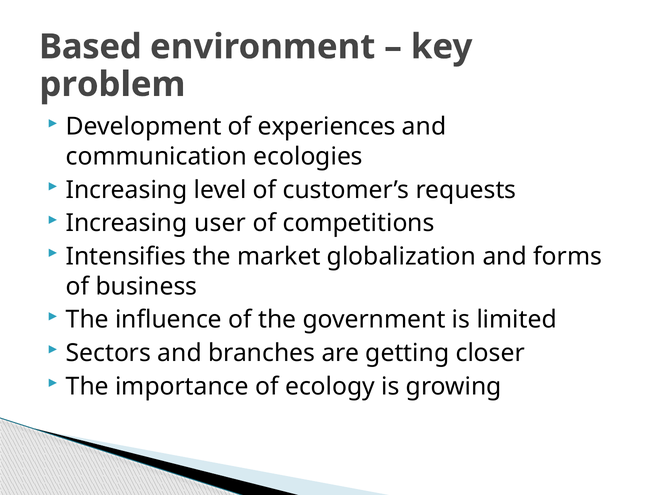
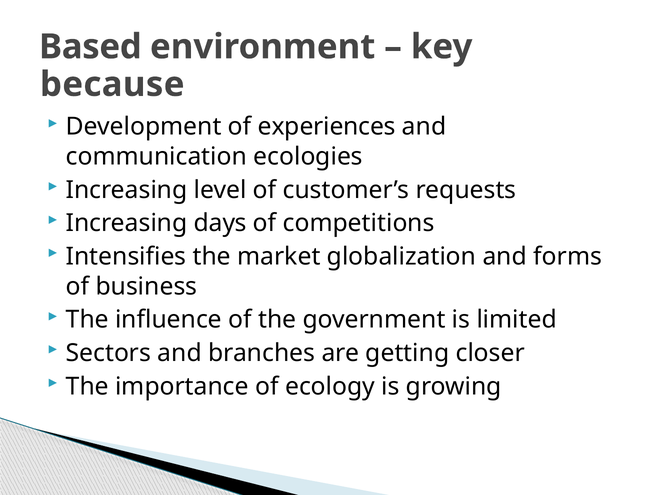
problem: problem -> because (112, 84)
user: user -> days (220, 223)
